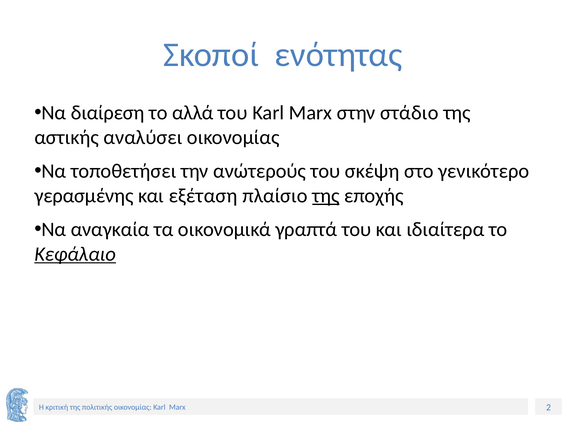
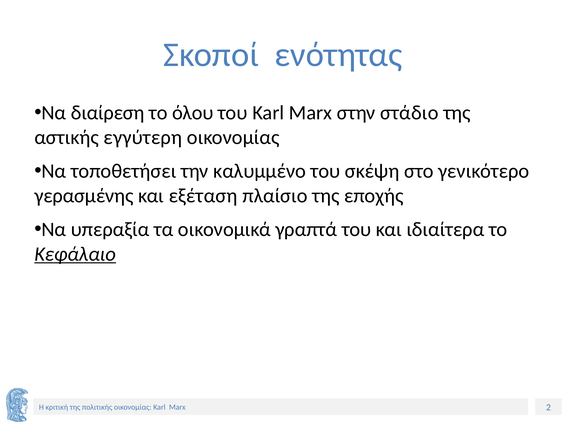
αλλά: αλλά -> όλου (193, 113)
αναλύσει: αναλύσει -> εγγύτερη (143, 137)
ανώτερούς: ανώτερούς -> καλυμμένο (260, 171)
της underline: present -> none (326, 196)
αναγκαία: αναγκαία -> υπεραξία (110, 230)
